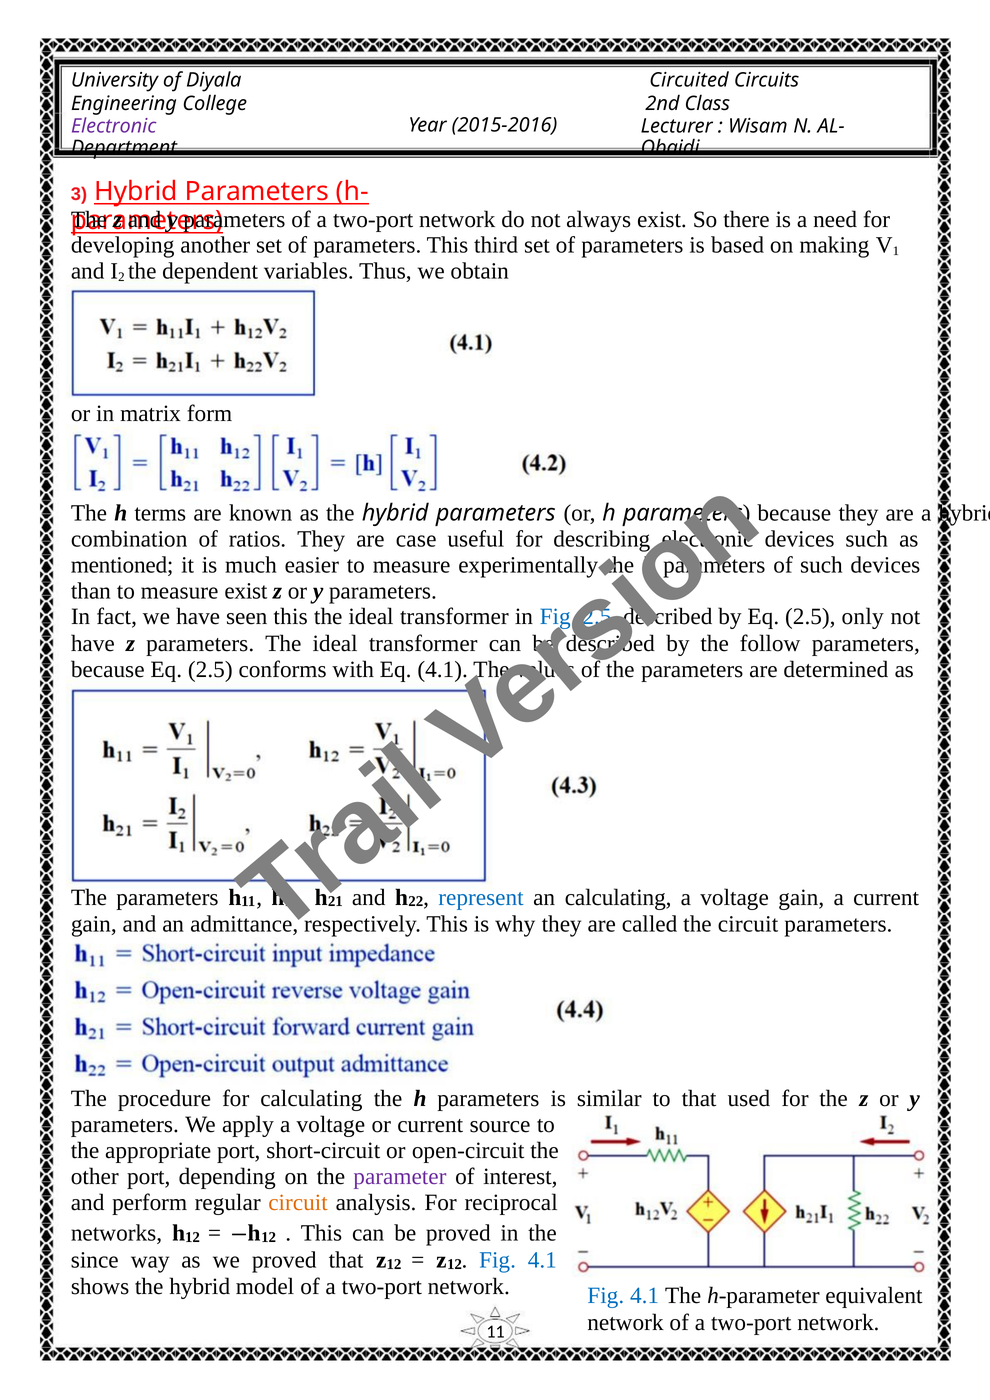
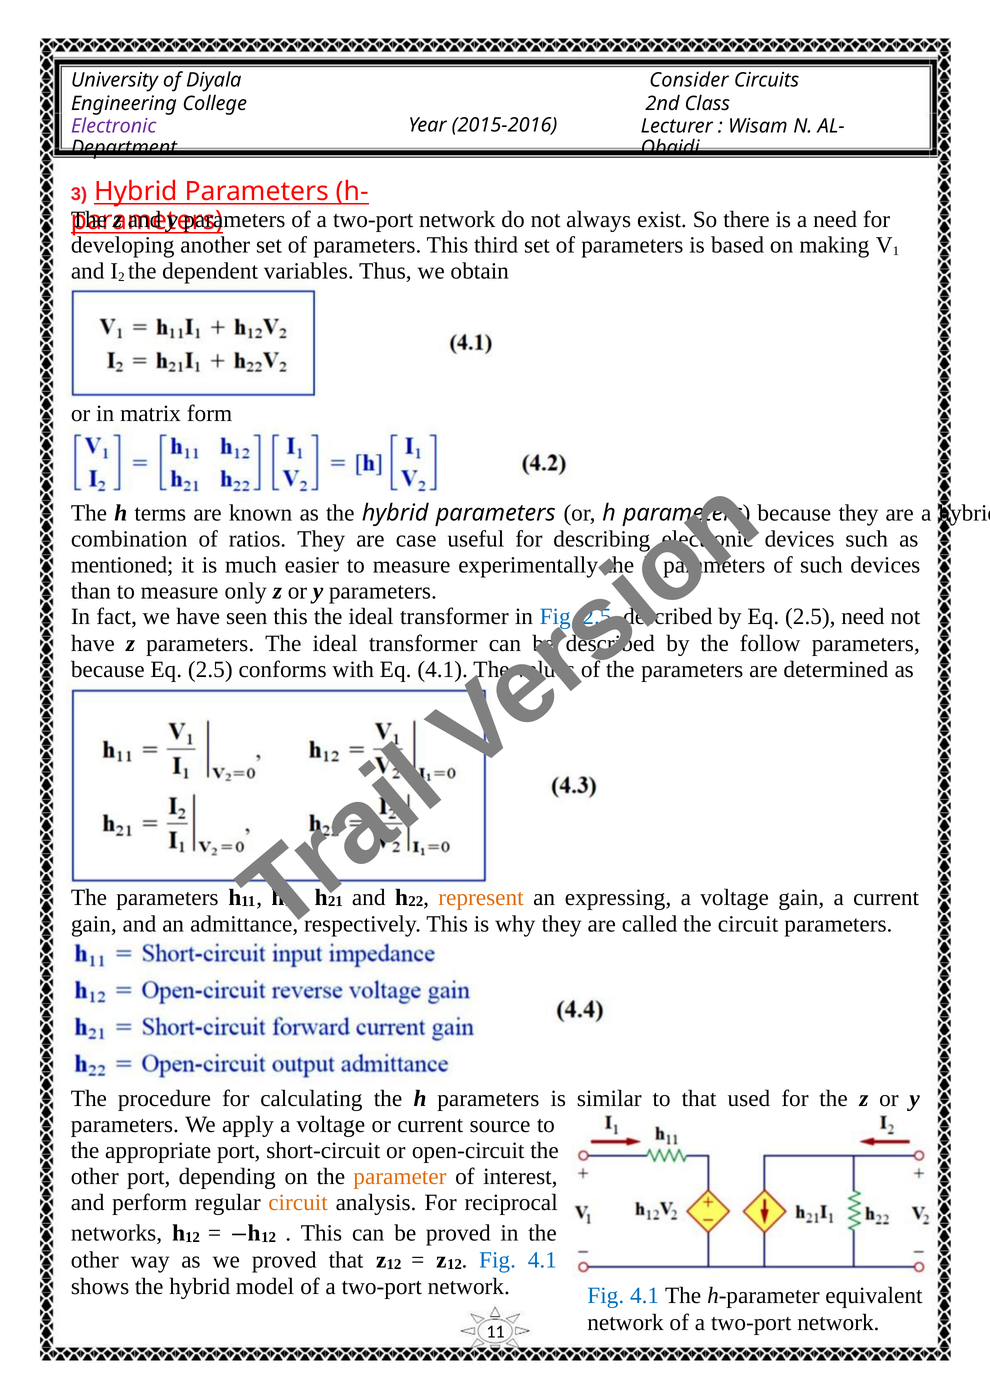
Circuited: Circuited -> Consider (689, 80)
measure exist: exist -> only (246, 591)
2.5 only: only -> need (863, 616)
represent colour: blue -> orange (481, 897)
an calculating: calculating -> expressing (618, 897)
parameter colour: purple -> orange (400, 1176)
since: since -> other (95, 1259)
